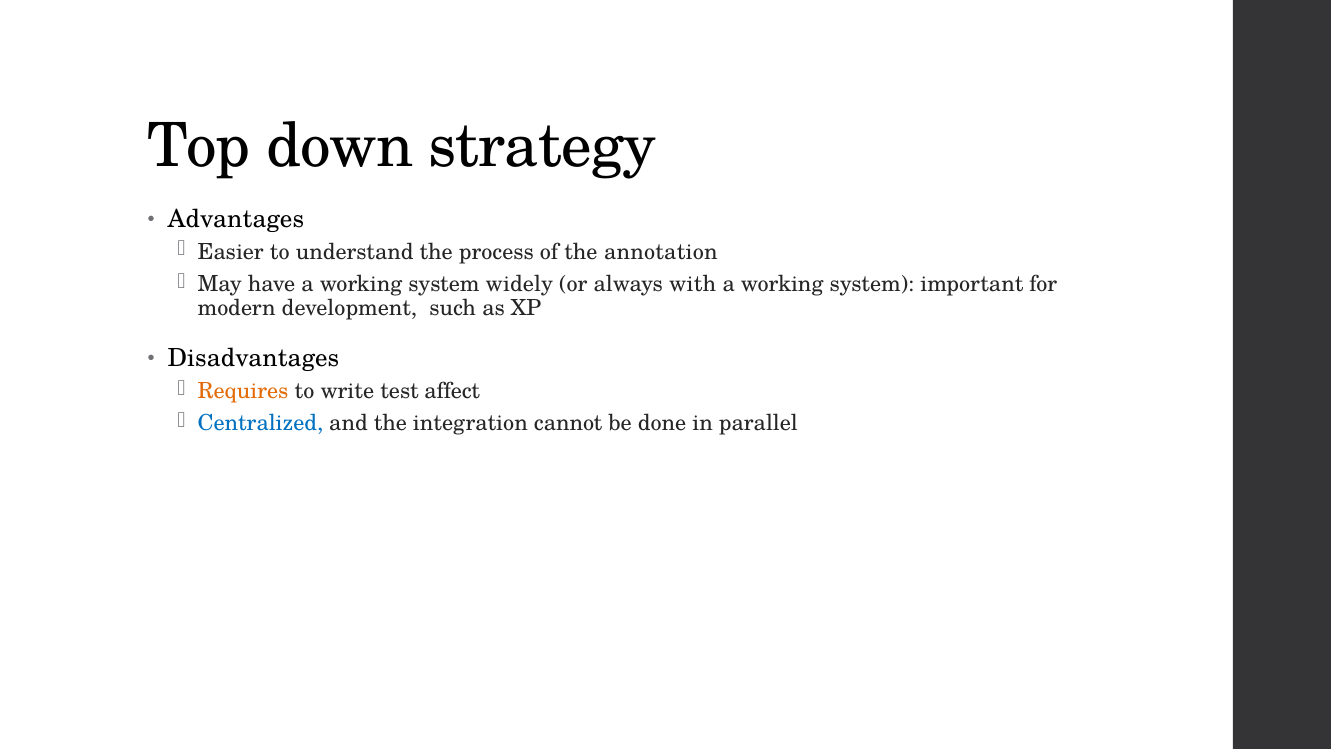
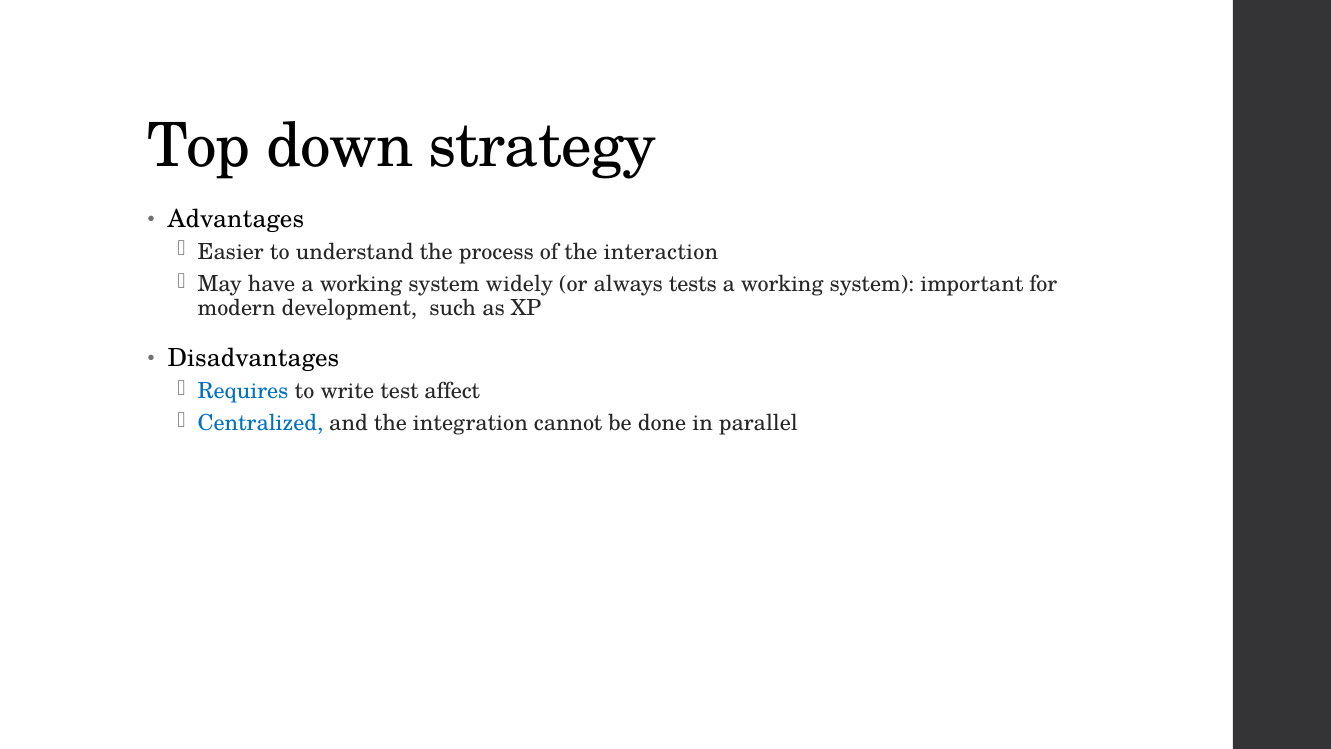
annotation: annotation -> interaction (661, 252)
with: with -> tests (693, 284)
Requires colour: orange -> blue (243, 391)
